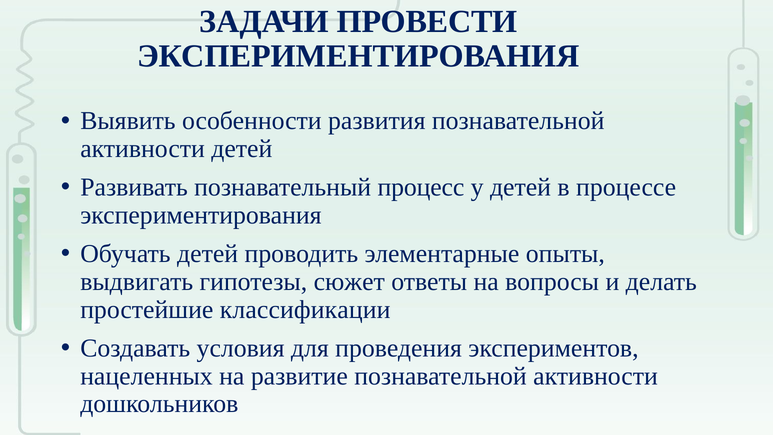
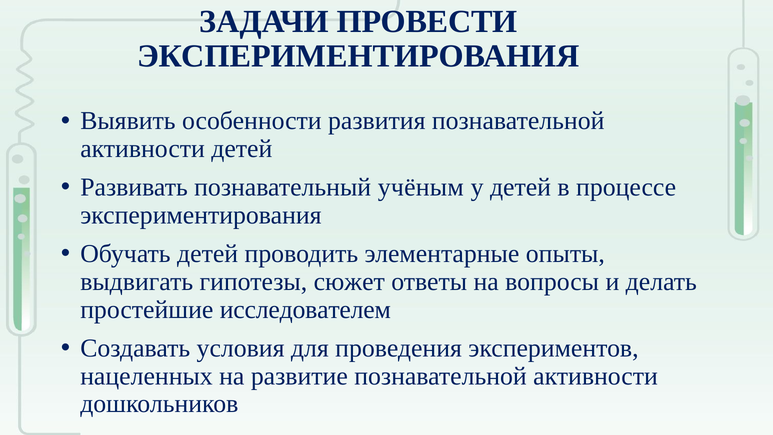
процесс: процесс -> учёным (421, 187)
классификации: классификации -> исследователем (305, 310)
